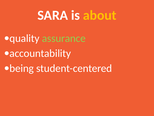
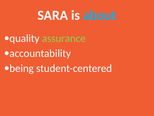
about colour: yellow -> light blue (100, 15)
